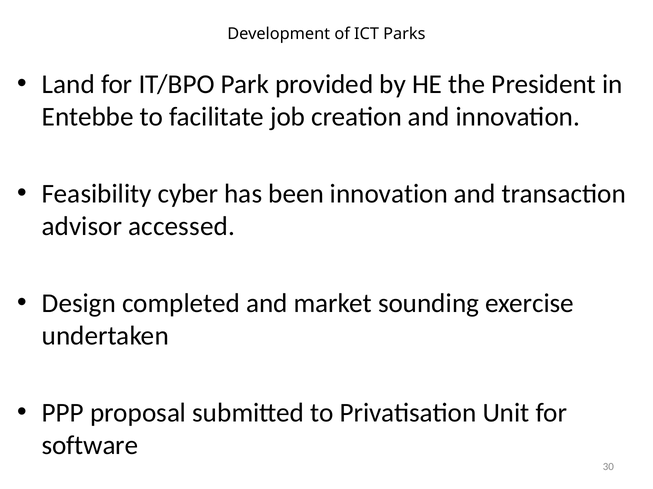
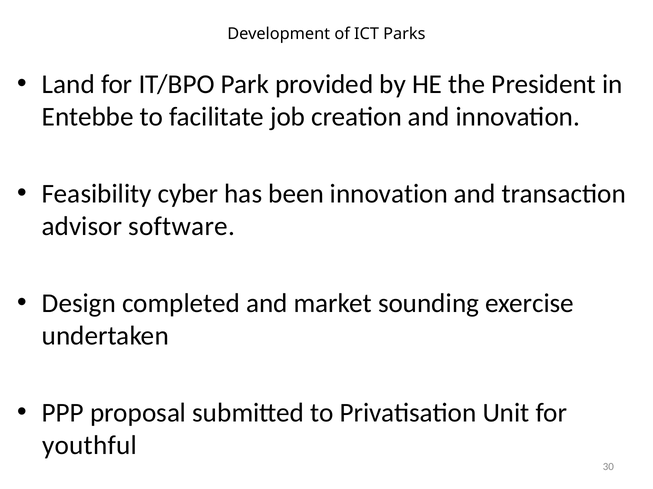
accessed: accessed -> software (182, 227)
software: software -> youthful (90, 446)
